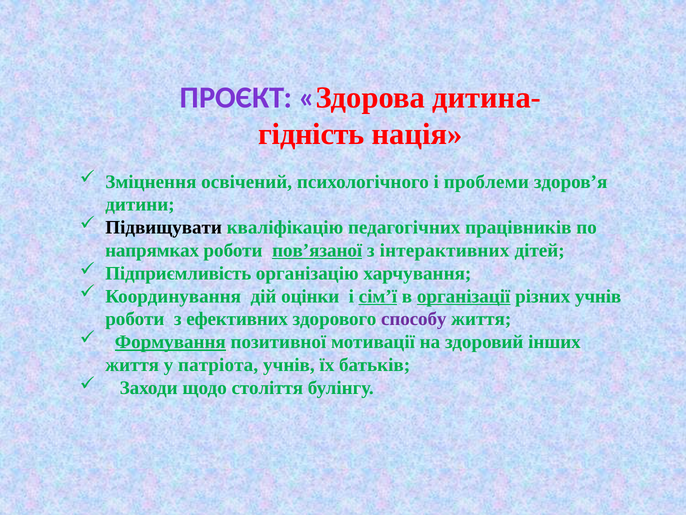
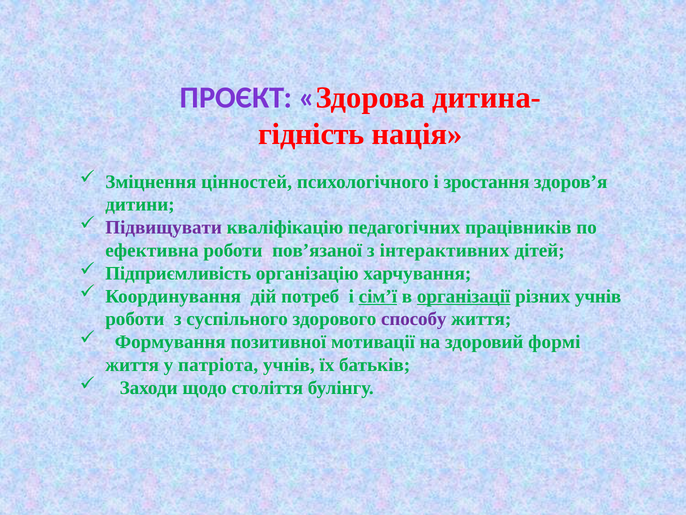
освічений: освічений -> цінностей (247, 182)
проблеми: проблеми -> зростання (487, 182)
Підвищувати colour: black -> purple (164, 227)
напрямках: напрямках -> ефективна (152, 250)
пов’язаної underline: present -> none (317, 250)
оцінки: оцінки -> потреб (310, 296)
ефективних: ефективних -> суспільного (237, 319)
Формування underline: present -> none (170, 342)
інших: інших -> формі (554, 342)
